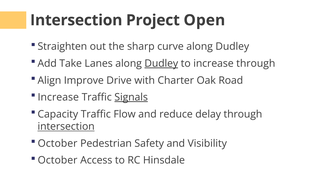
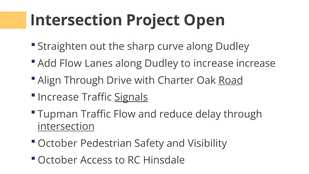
Add Take: Take -> Flow (71, 63)
Dudley underline: present -> none (161, 63)
increase through: through -> increase (256, 63)
Align Improve: Improve -> Through (84, 80)
Road underline: none -> present (231, 80)
Capacity: Capacity -> Tupman (58, 114)
